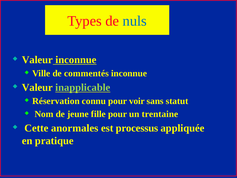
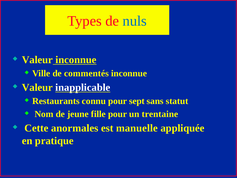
inapplicable colour: light green -> white (83, 87)
Réservation: Réservation -> Restaurants (56, 101)
voir: voir -> sept (137, 101)
processus: processus -> manuelle (137, 128)
